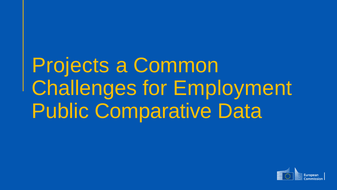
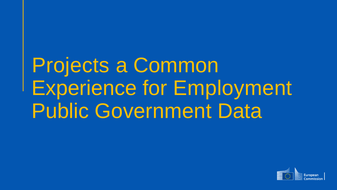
Challenges: Challenges -> Experience (84, 88)
Comparative: Comparative -> Government (153, 111)
